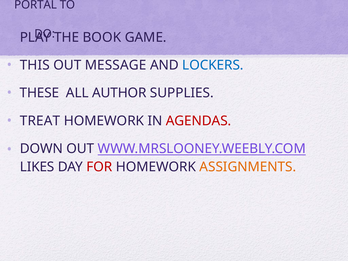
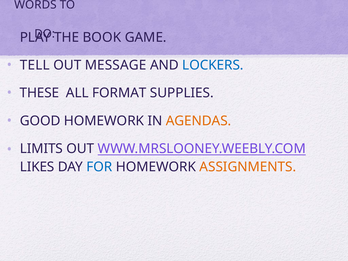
PORTAL: PORTAL -> WORDS (35, 5)
THIS: THIS -> TELL (35, 65)
AUTHOR: AUTHOR -> FORMAT (119, 93)
TREAT: TREAT -> GOOD (40, 121)
AGENDAS colour: red -> orange (199, 121)
DOWN: DOWN -> LIMITS (41, 149)
FOR colour: red -> blue (99, 167)
